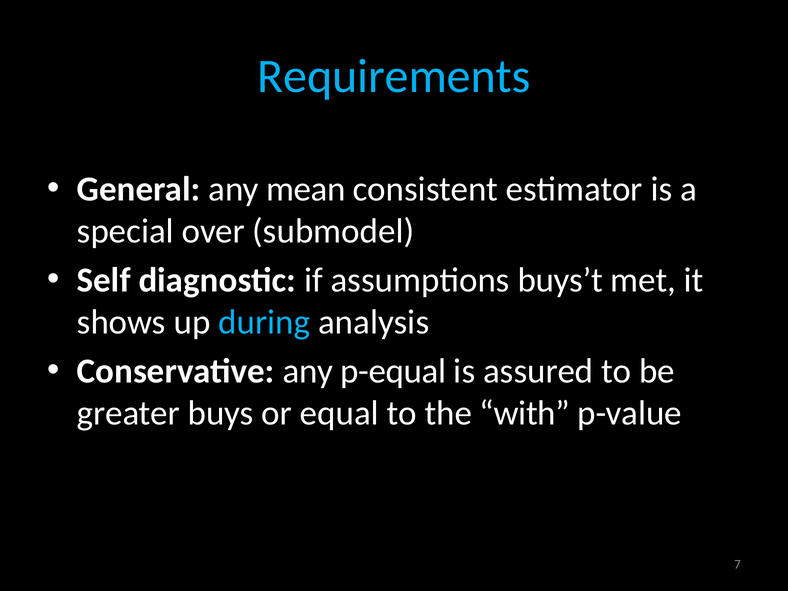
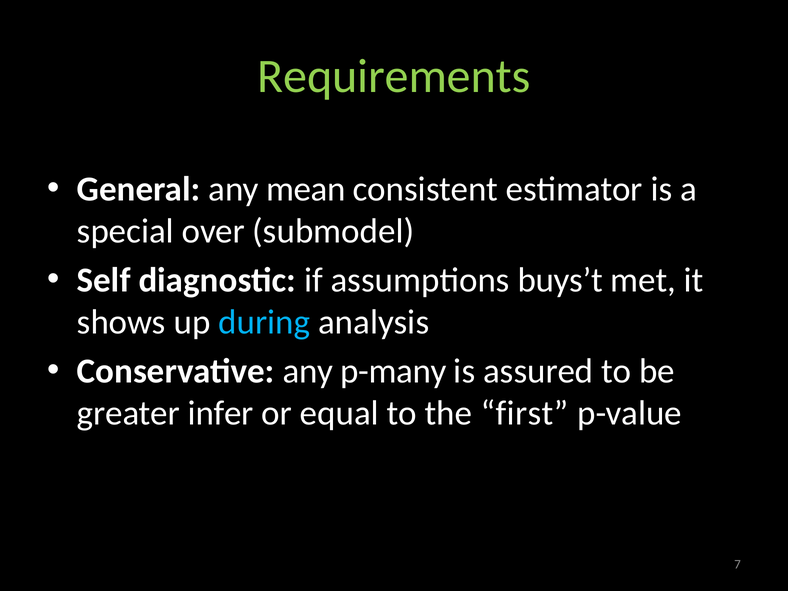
Requirements colour: light blue -> light green (394, 76)
p-equal: p-equal -> p-many (393, 371)
buys: buys -> infer (221, 413)
with: with -> first (524, 413)
